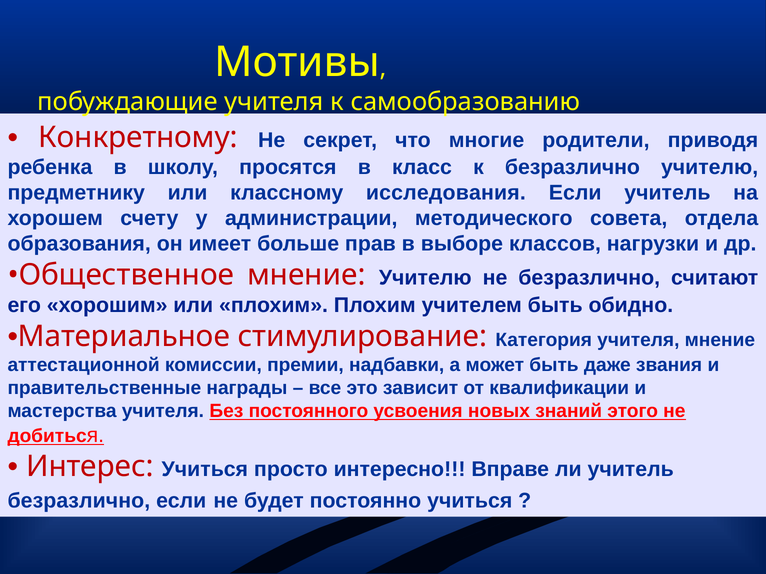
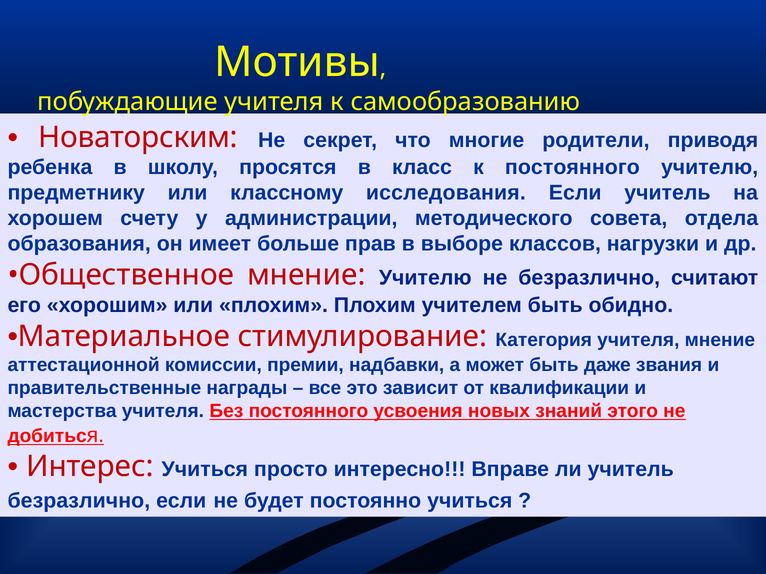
Конкретному: Конкретному -> Новаторским (138, 137)
к безразлично: безразлично -> постоянного (572, 167)
